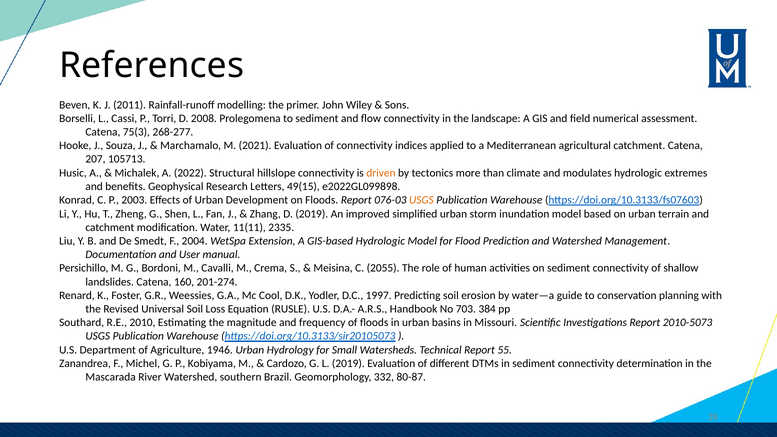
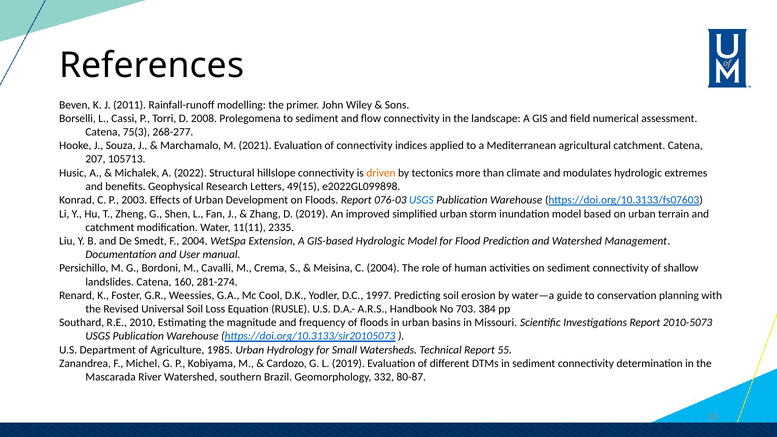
USGS colour: orange -> blue (421, 200)
C 2055: 2055 -> 2004 (383, 268)
201-274: 201-274 -> 281-274 (217, 282)
1946: 1946 -> 1985 (220, 350)
